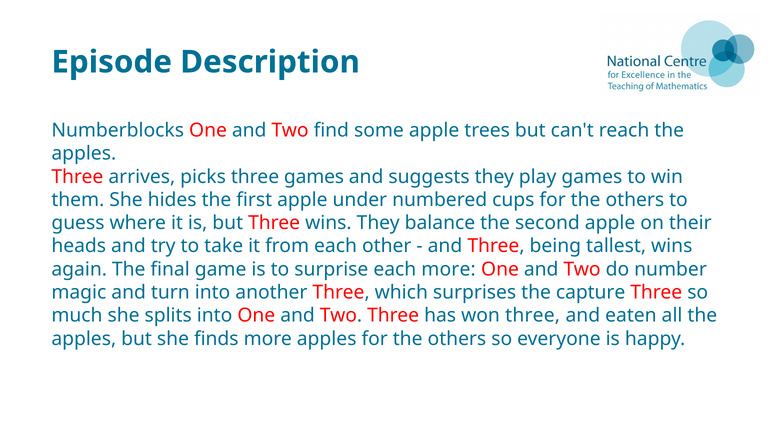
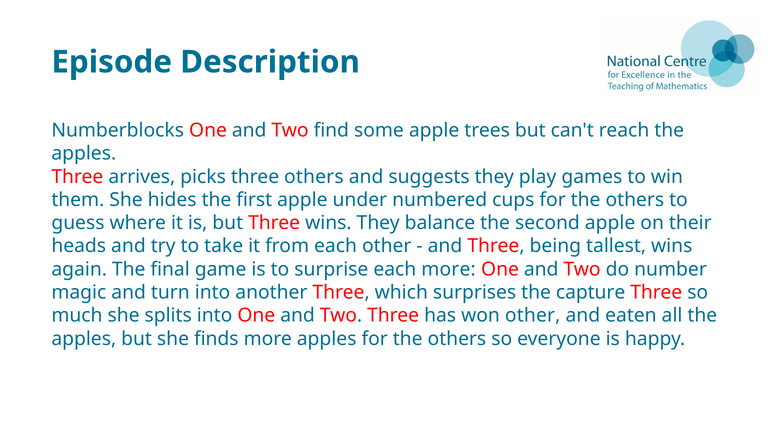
three games: games -> others (314, 177)
won three: three -> other (533, 316)
